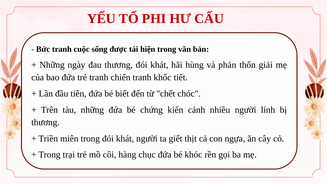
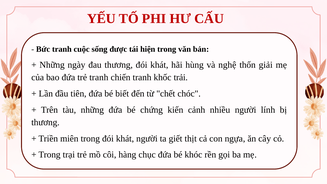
phản: phản -> nghệ (227, 65)
tiết: tiết -> trải (181, 77)
